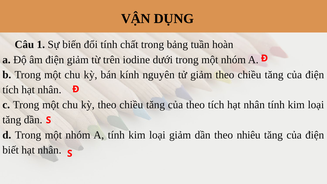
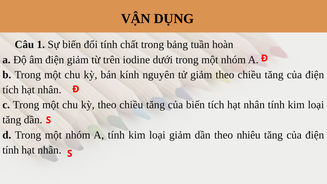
của theo: theo -> biến (195, 105)
biết: biết -> tính (11, 150)
